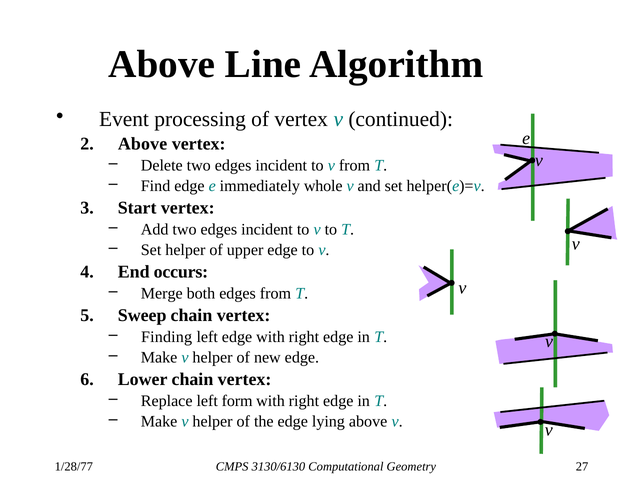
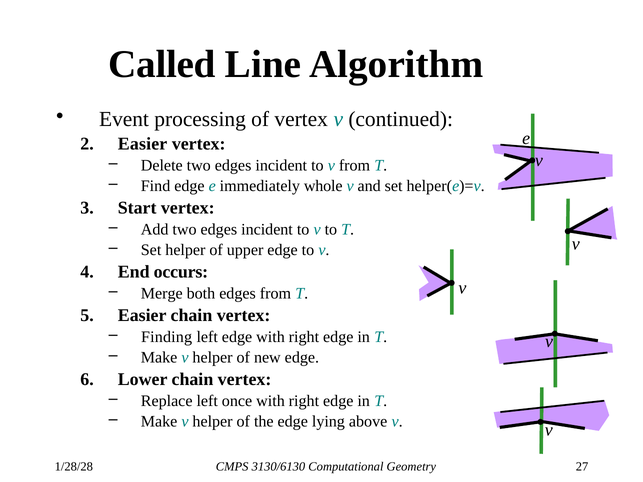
Above: Above -> Called (162, 64)
Above: Above -> Easier (143, 144)
Sweep: Sweep -> Easier (142, 315)
form: form -> once (237, 401)
1/28/77: 1/28/77 -> 1/28/28 (74, 467)
